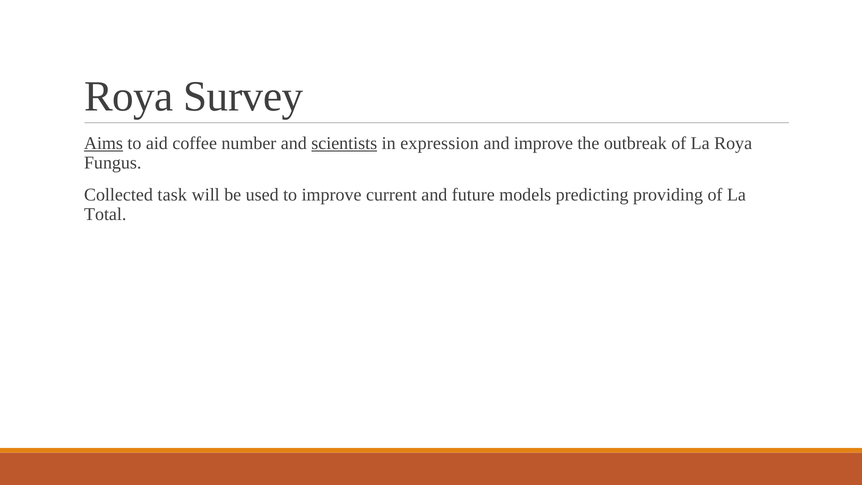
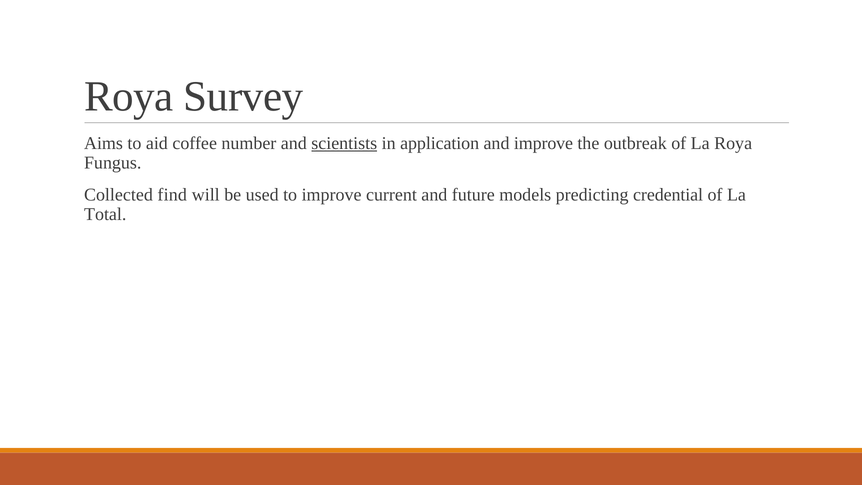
Aims underline: present -> none (103, 143)
expression: expression -> application (440, 143)
task: task -> find (172, 195)
providing: providing -> credential (668, 195)
